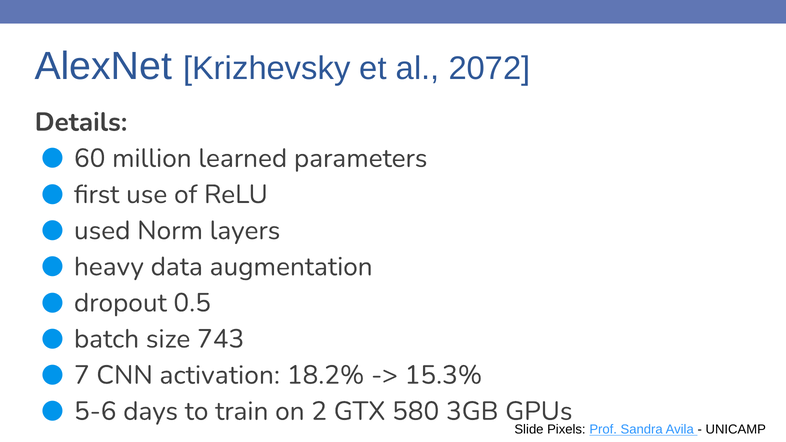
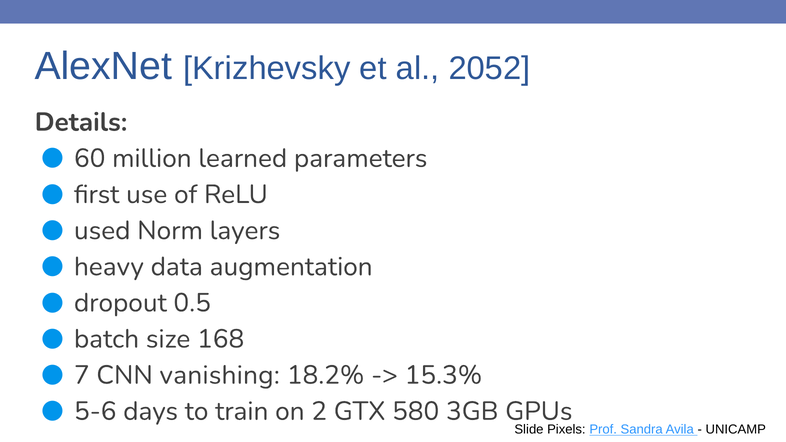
2072: 2072 -> 2052 (489, 69)
743: 743 -> 168 (221, 339)
activation: activation -> vanishing (220, 375)
